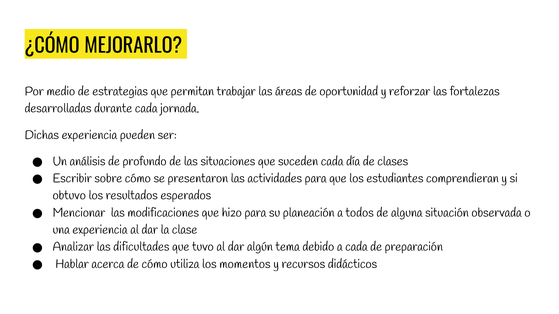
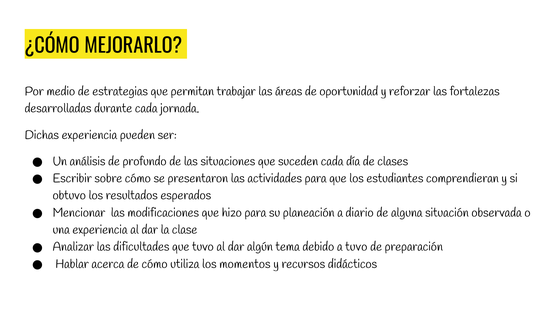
todos: todos -> diario (360, 213)
a cada: cada -> tuvo (356, 247)
